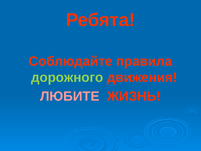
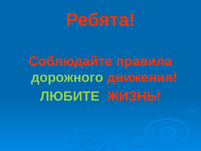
ЛЮБИТЕ colour: pink -> light green (70, 96)
